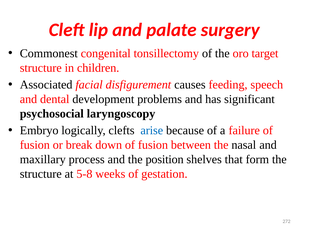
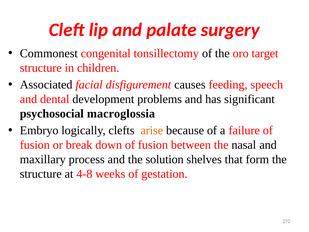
laryngoscopy: laryngoscopy -> macroglossia (121, 113)
arise colour: blue -> orange (152, 130)
position: position -> solution (165, 159)
5-8: 5-8 -> 4-8 (84, 174)
